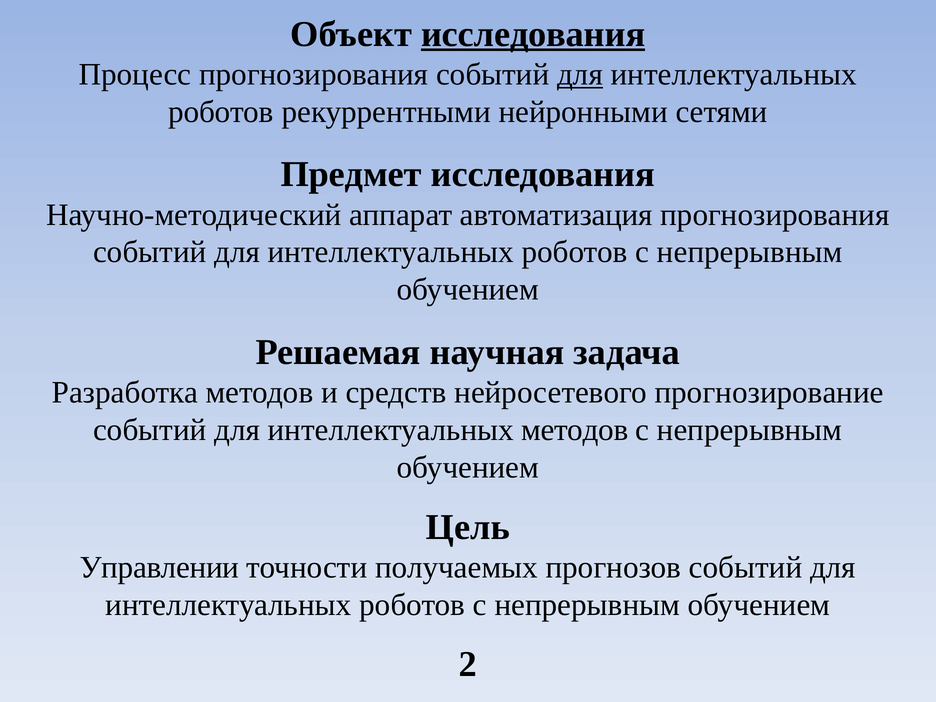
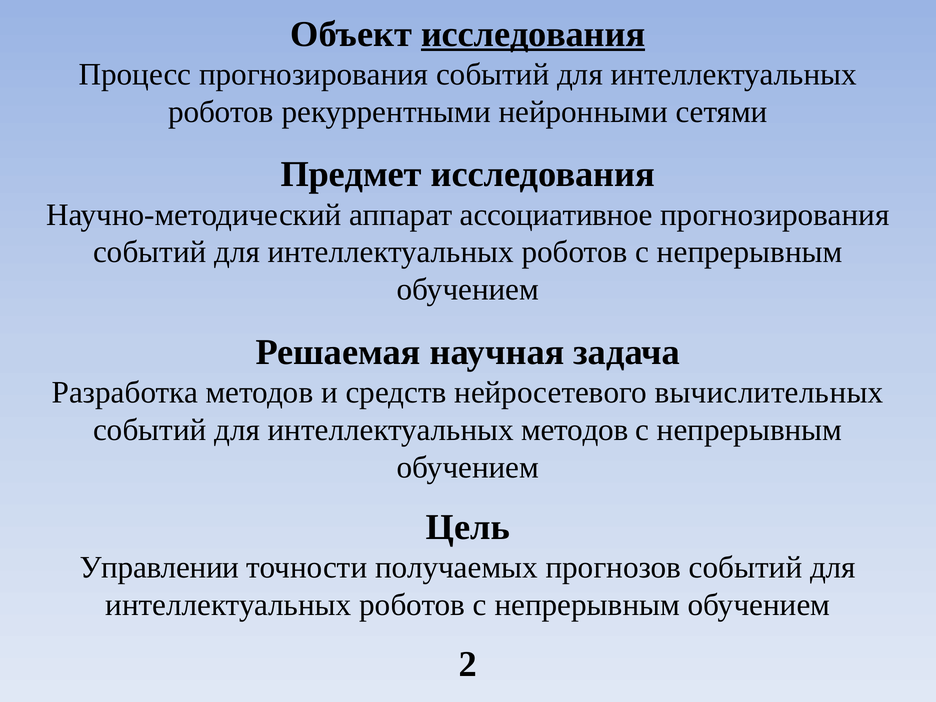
для underline: present -> none (580, 74)
автоматизация: автоматизация -> ассоциативное (556, 215)
прогнозирование: прогнозирование -> вычислительных (769, 393)
